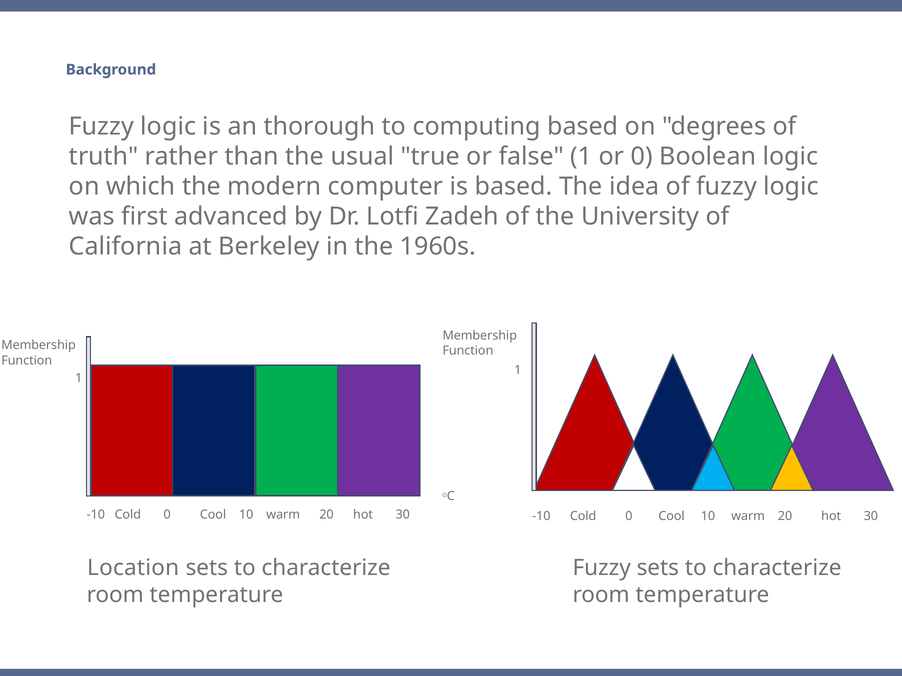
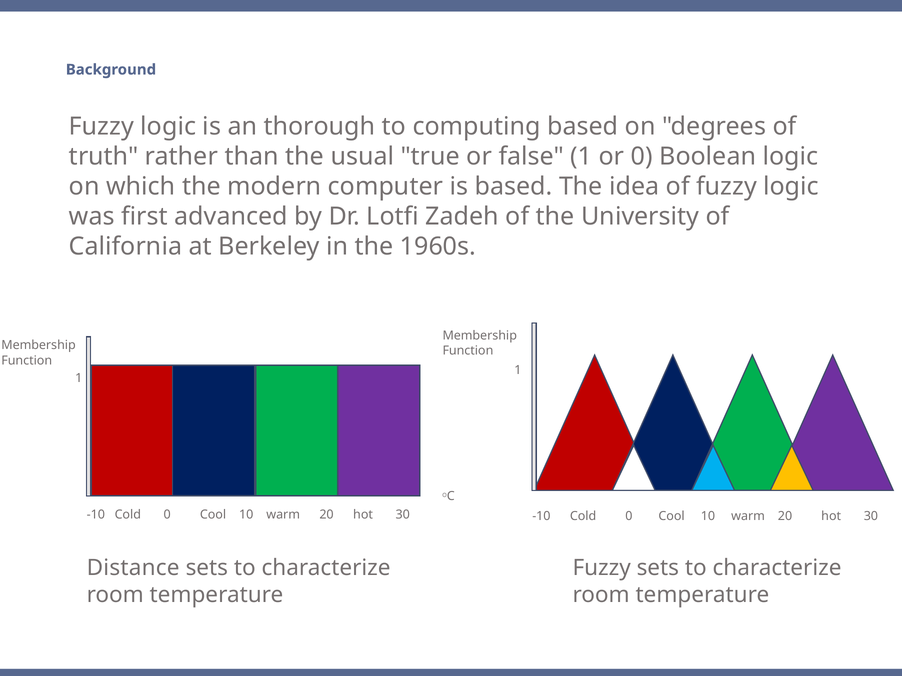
Location: Location -> Distance (133, 568)
